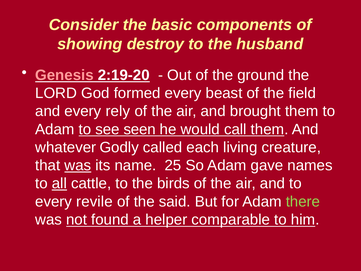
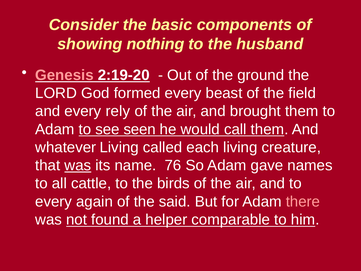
destroy: destroy -> nothing (155, 44)
whatever Godly: Godly -> Living (119, 147)
25: 25 -> 76 (173, 165)
all underline: present -> none (59, 183)
revile: revile -> again (94, 201)
there colour: light green -> pink (303, 201)
